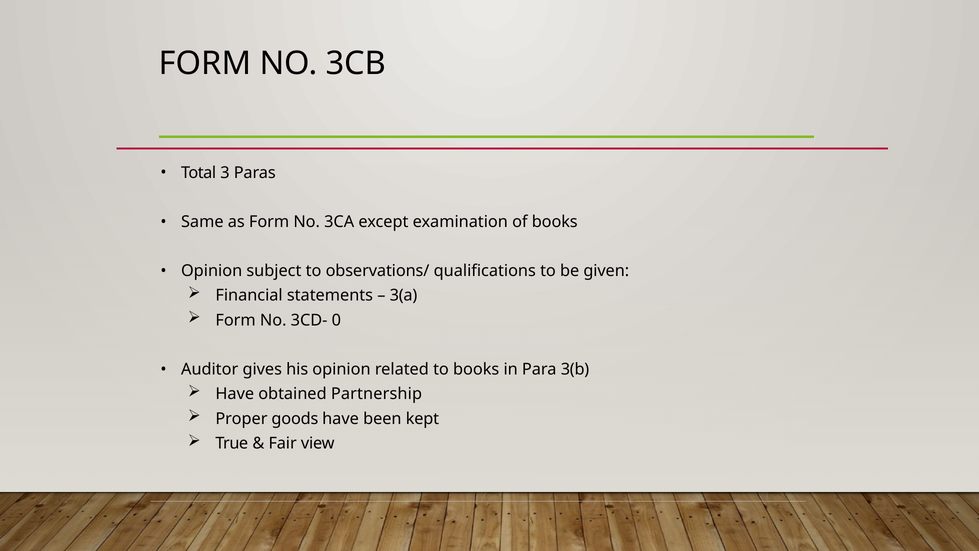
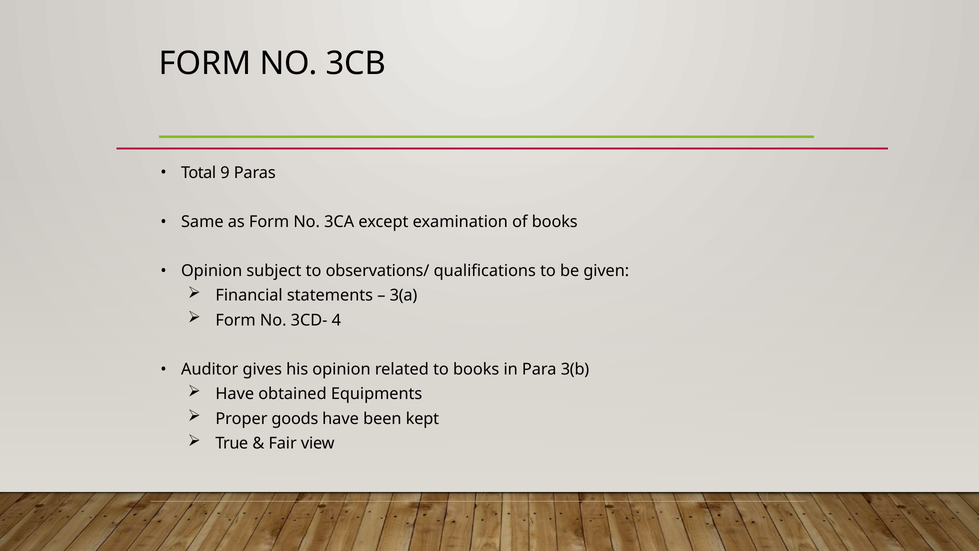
3: 3 -> 9 (225, 173)
0: 0 -> 4 (336, 320)
Partnership: Partnership -> Equipments (377, 394)
